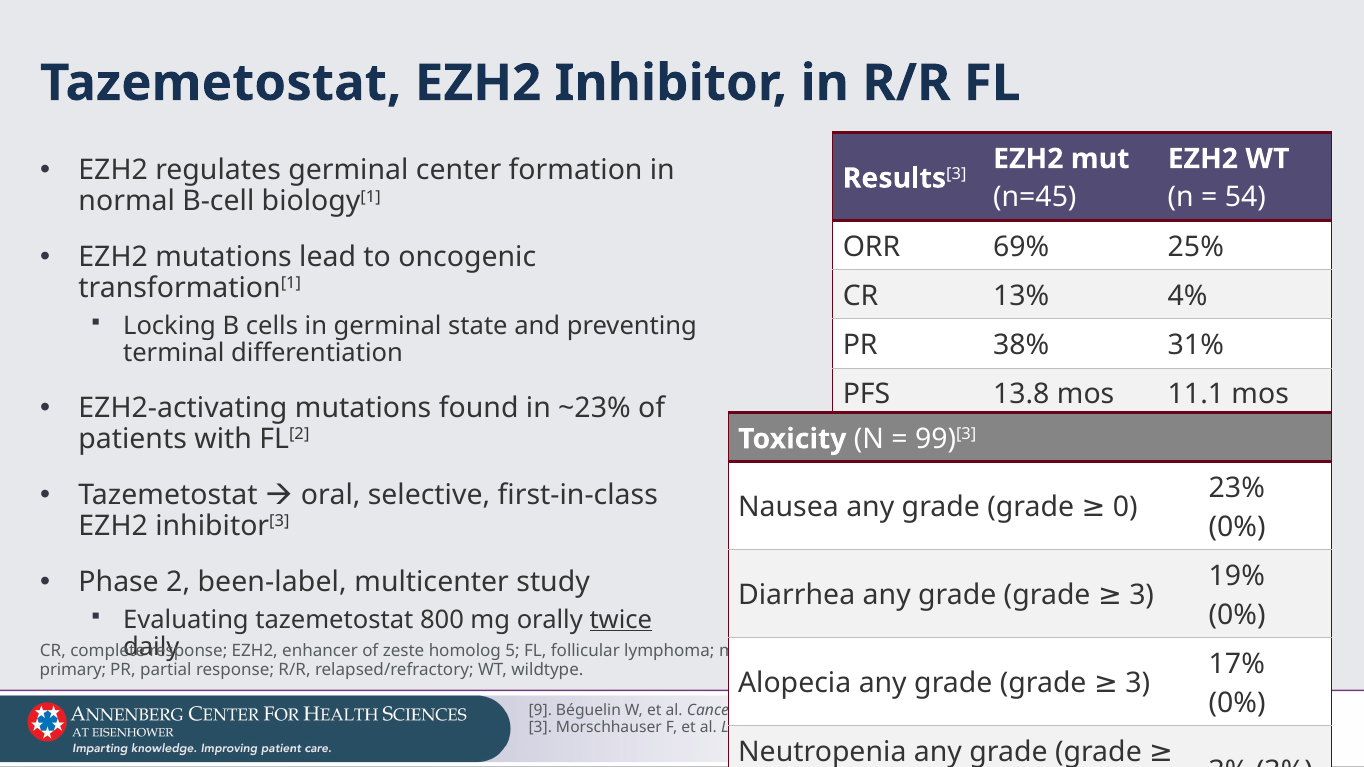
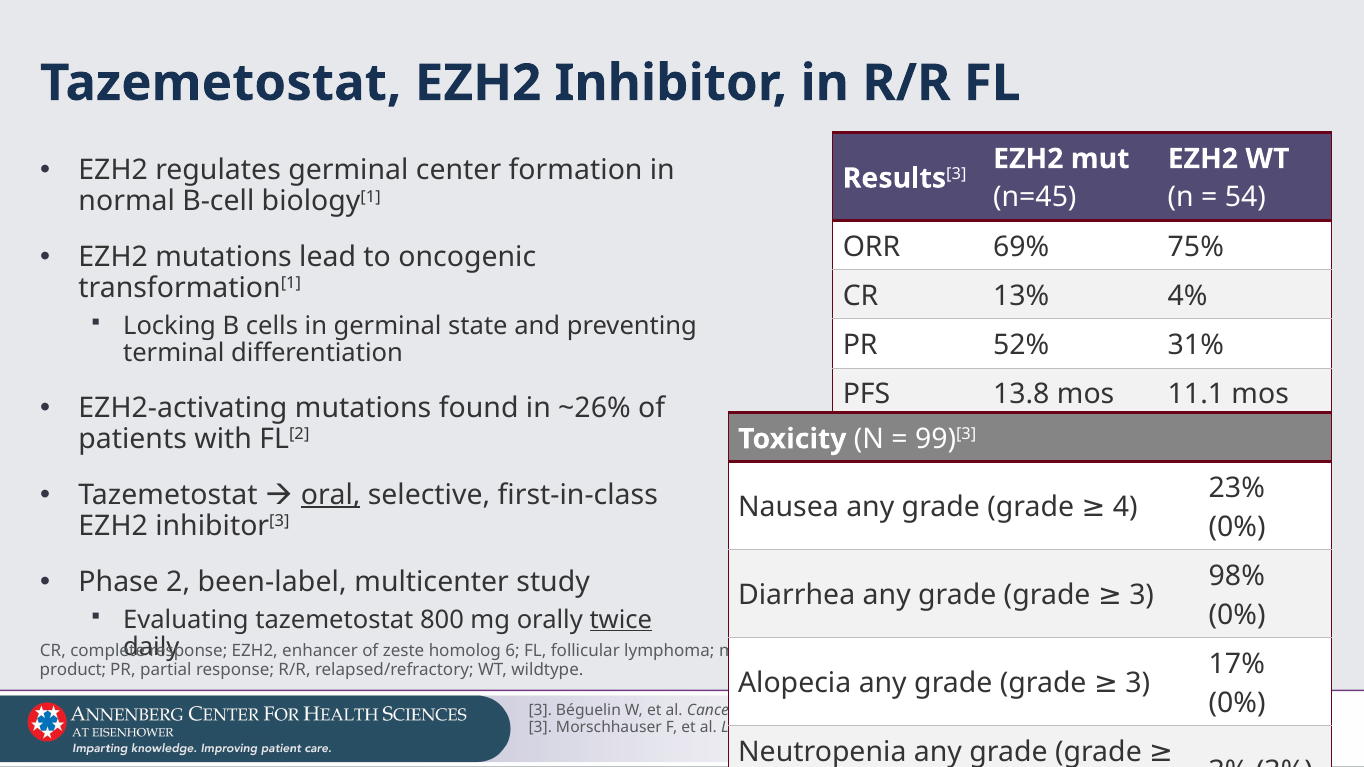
25%: 25% -> 75% (1196, 247)
38%: 38% -> 52% (1021, 345)
~23%: ~23% -> ~26% (594, 408)
oral underline: none -> present (331, 495)
0: 0 -> 4 (1125, 508)
19%: 19% -> 98% (1237, 576)
5: 5 -> 6 (513, 651)
primary: primary -> product (73, 670)
9: 9 -> 3 (540, 710)
